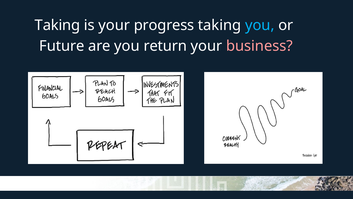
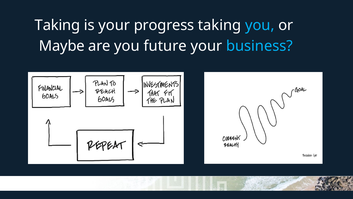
Future: Future -> Maybe (62, 46)
return: return -> future (165, 46)
business colour: pink -> light blue (259, 46)
